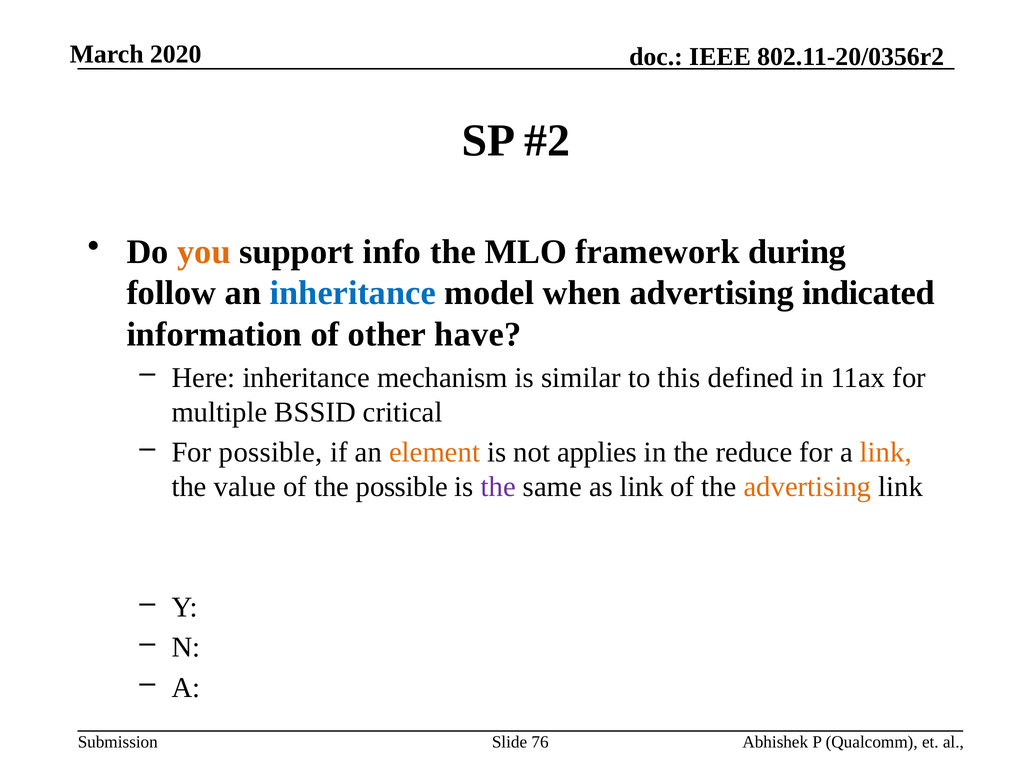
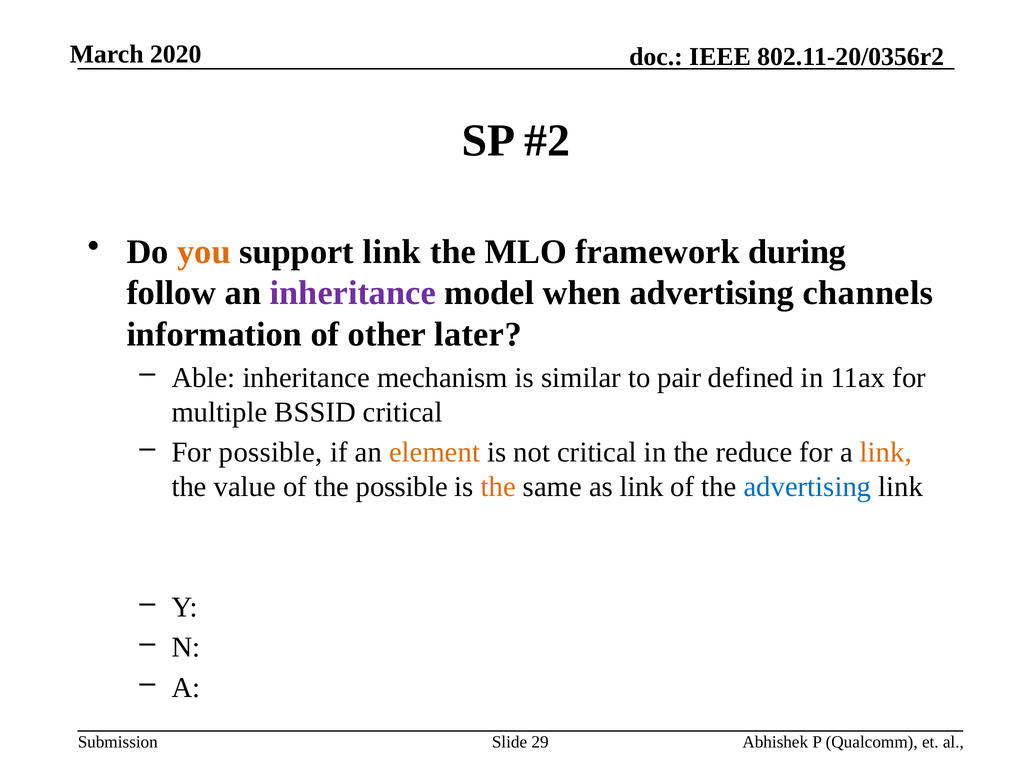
support info: info -> link (392, 252)
inheritance colour: blue -> purple (353, 293)
indicated: indicated -> channels (868, 293)
have: have -> later (478, 334)
Here: Here -> Able (203, 378)
this: this -> pair (679, 378)
not applies: applies -> critical (597, 452)
the colour: purple -> orange (498, 487)
advertising colour: orange -> blue (807, 487)
76: 76 -> 29 (540, 742)
